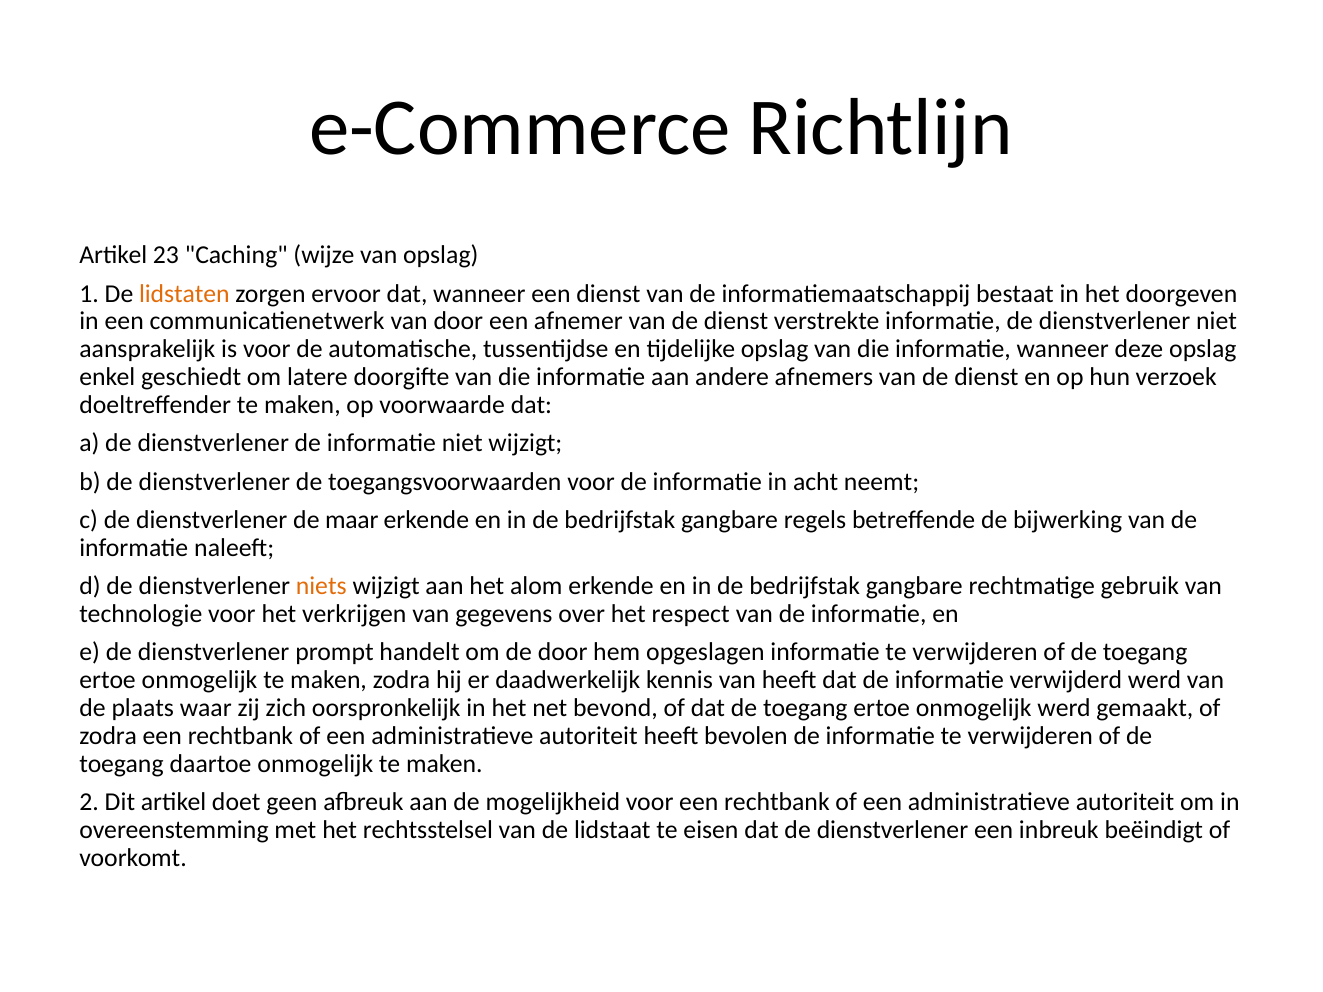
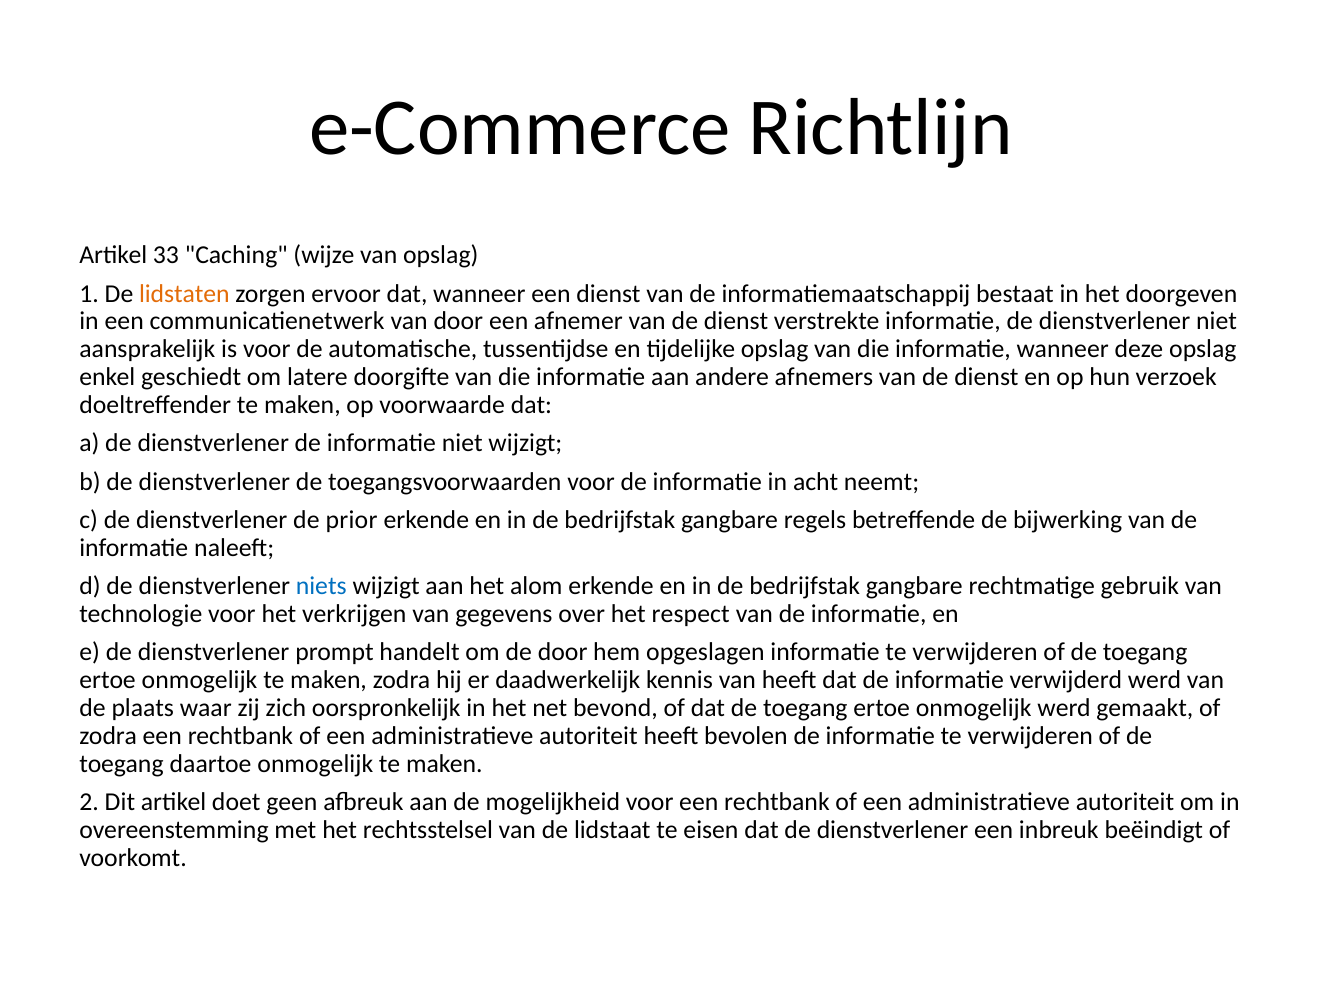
23: 23 -> 33 (166, 255)
maar: maar -> prior (352, 520)
niets colour: orange -> blue (321, 586)
